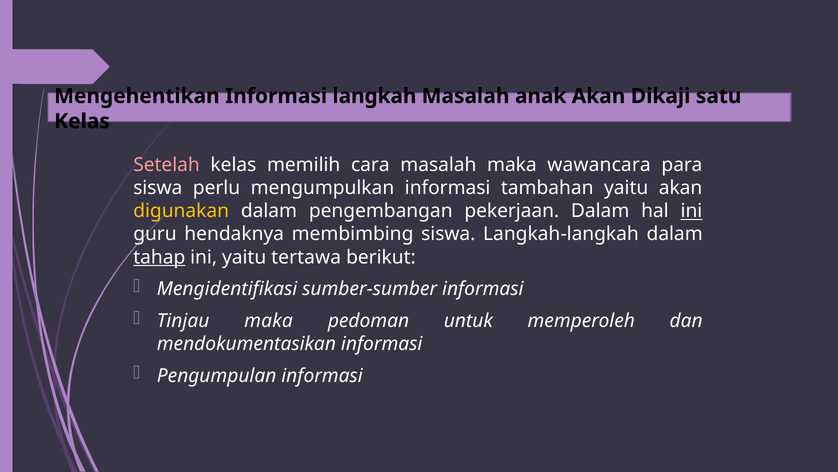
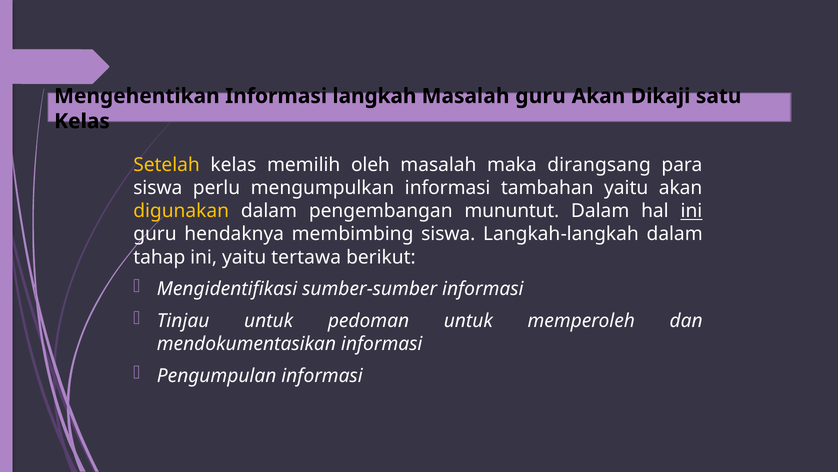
Masalah anak: anak -> guru (540, 96)
Setelah colour: pink -> yellow (167, 165)
cara: cara -> oleh (370, 165)
wawancara: wawancara -> dirangsang (599, 165)
pekerjaan: pekerjaan -> mununtut (512, 211)
tahap underline: present -> none (159, 257)
Tinjau maka: maka -> untuk (269, 320)
